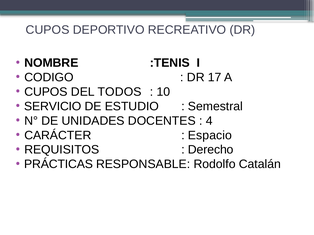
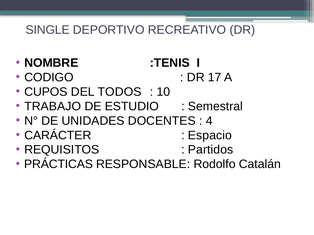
CUPOS: CUPOS -> SINGLE (48, 30)
SERVICIO: SERVICIO -> TRABAJO (53, 107)
Derecho: Derecho -> Partidos (211, 150)
